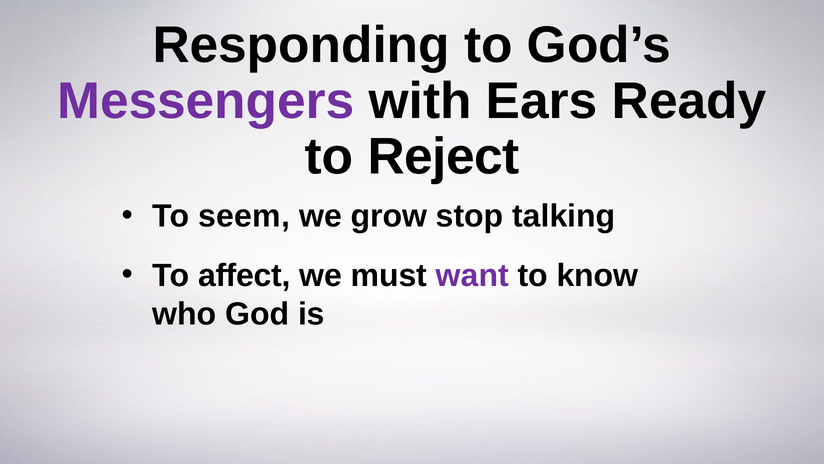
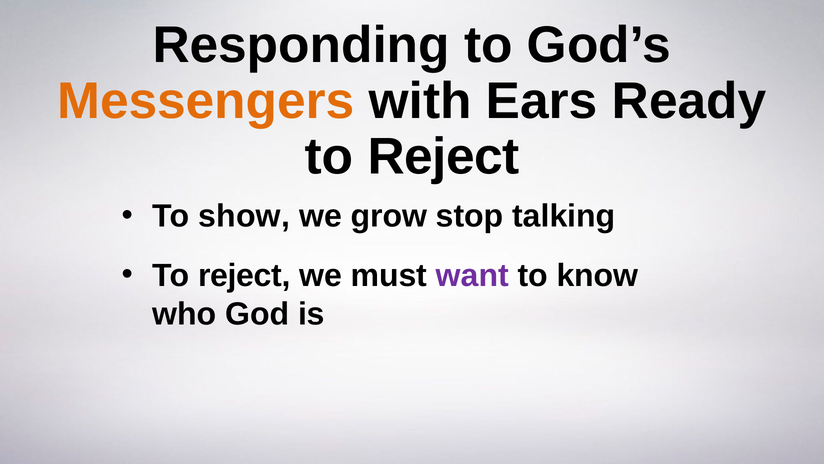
Messengers colour: purple -> orange (206, 101)
seem: seem -> show (244, 216)
affect: affect -> reject (244, 275)
